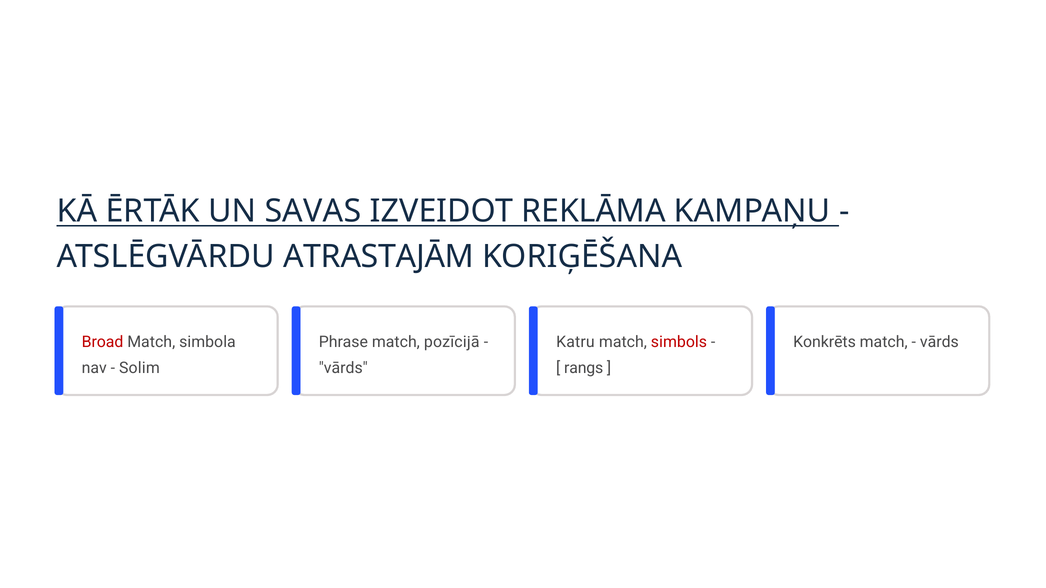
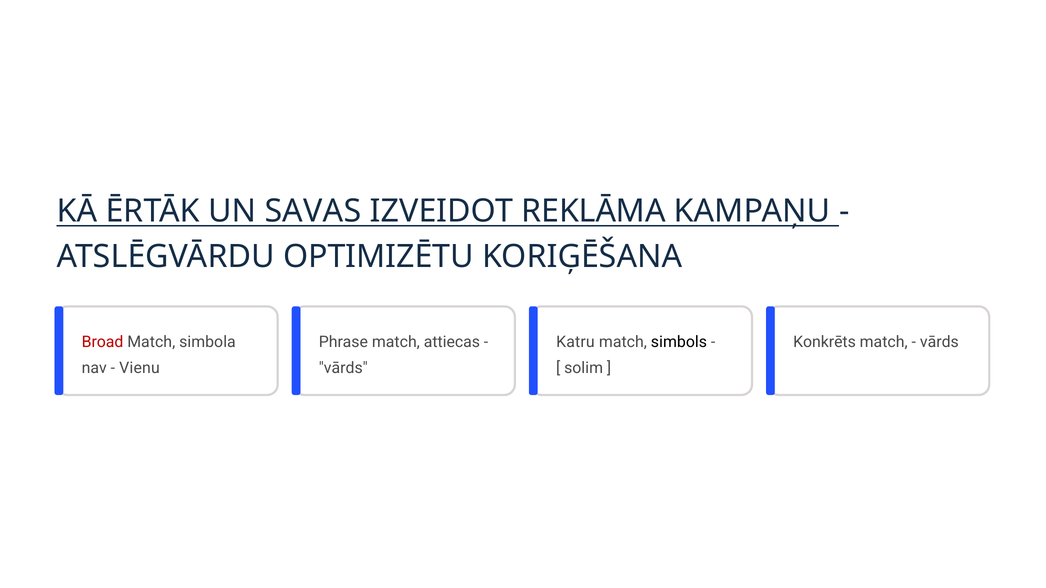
ATRASTAJĀM: ATRASTAJĀM -> OPTIMIZĒTU (378, 257)
pozīcijā: pozīcijā -> attiecas (452, 342)
simbols colour: red -> black (679, 342)
Solim: Solim -> Vienu (139, 368)
rangs: rangs -> solim (584, 368)
